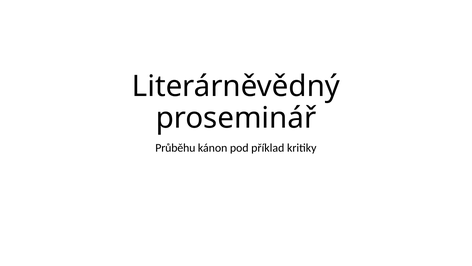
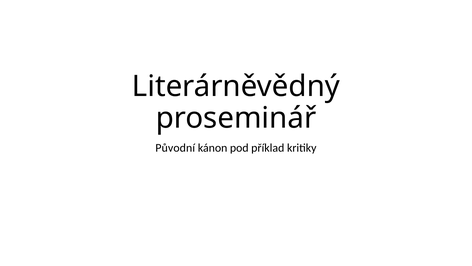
Průběhu: Průběhu -> Původní (175, 148)
